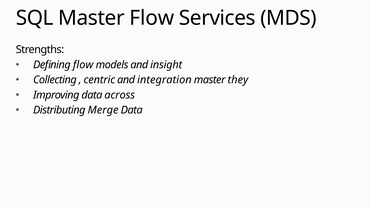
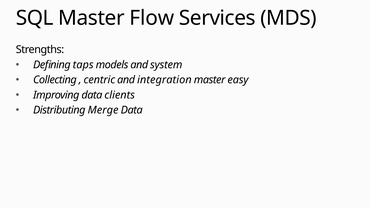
Defining flow: flow -> taps (83, 65)
insight: insight -> system (166, 65)
they: they -> easy (238, 80)
across: across -> clients (120, 95)
